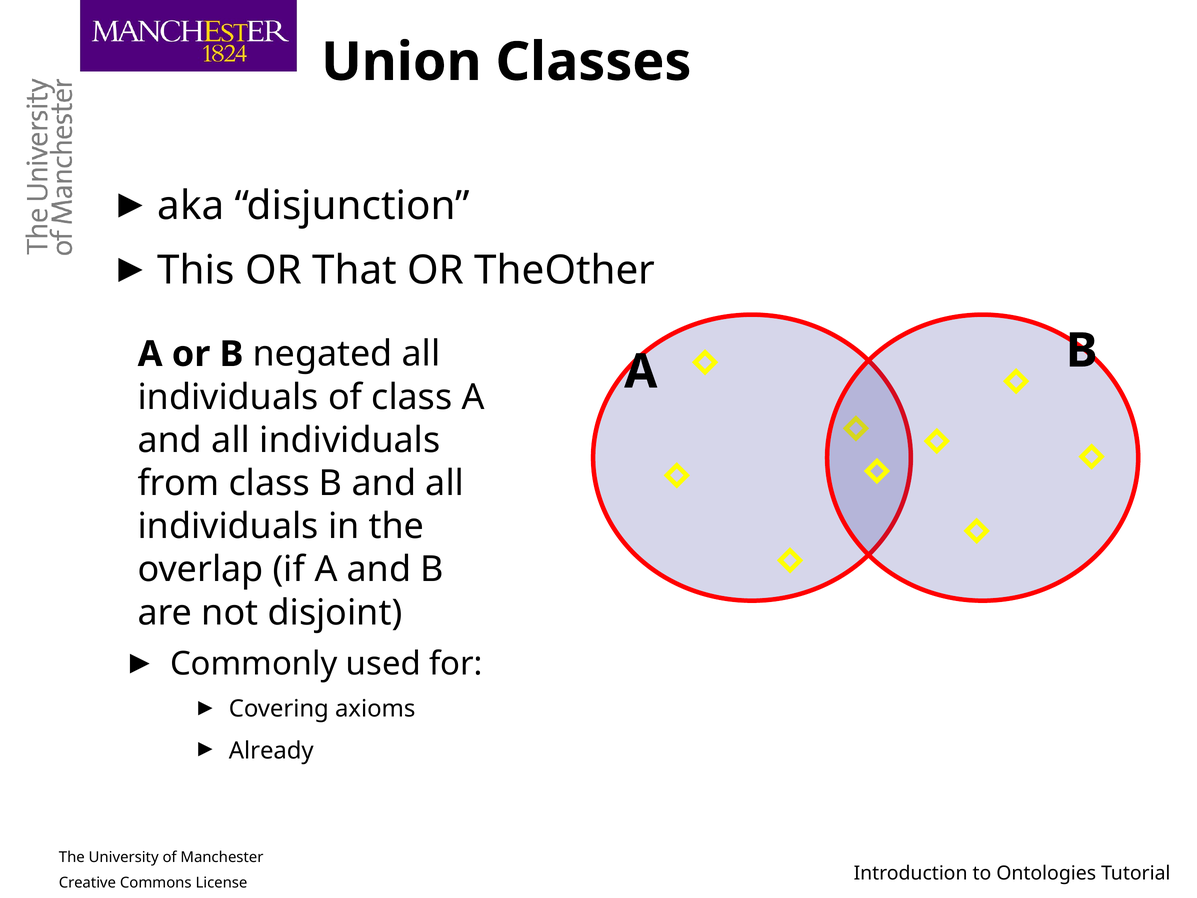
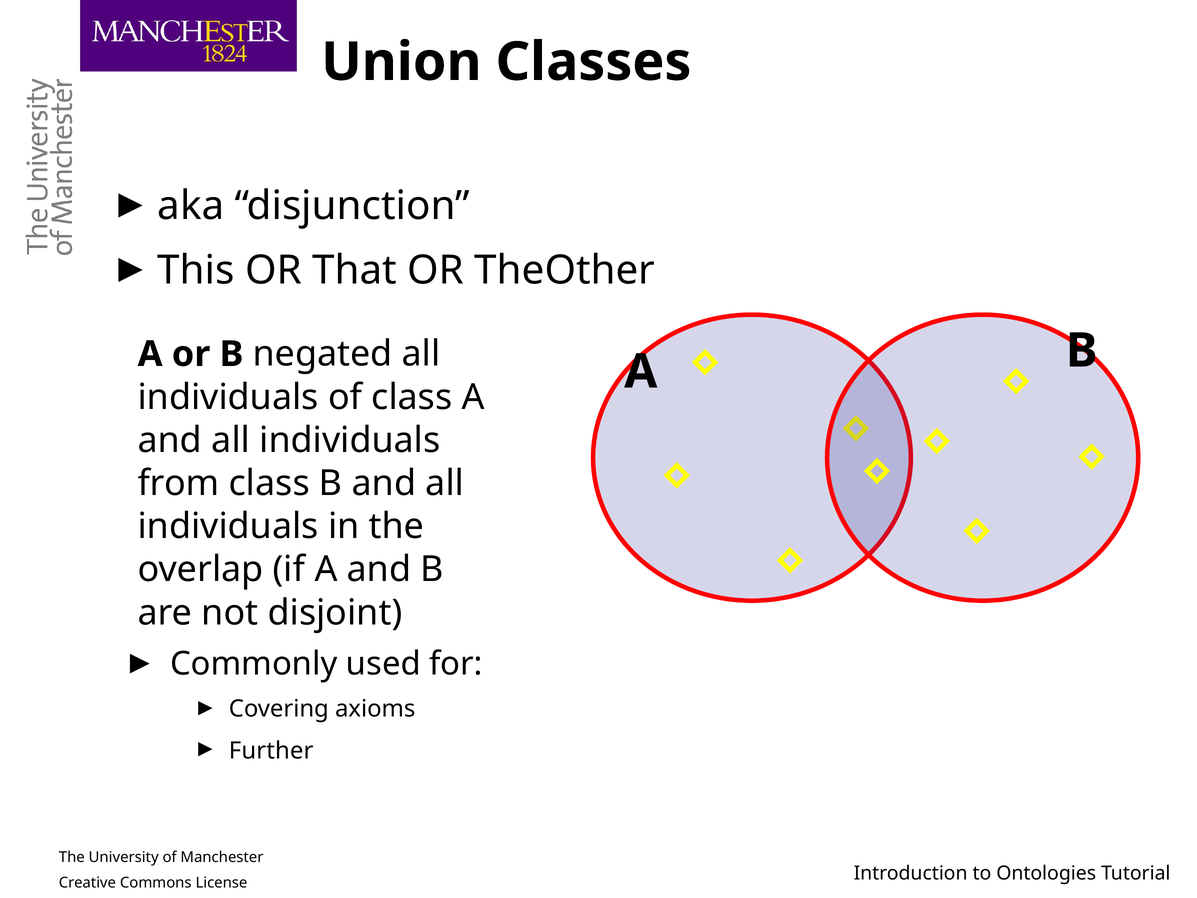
Already: Already -> Further (271, 751)
